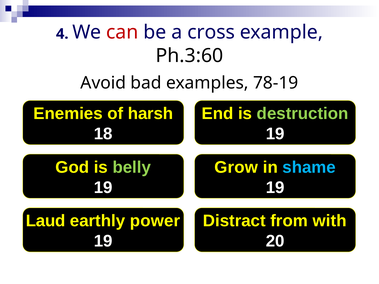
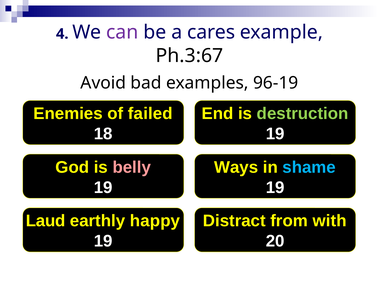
can colour: red -> purple (122, 32)
cross: cross -> cares (211, 32)
Ph.3:60: Ph.3:60 -> Ph.3:67 (190, 56)
78-19: 78-19 -> 96-19 (276, 83)
harsh: harsh -> failed (150, 114)
belly colour: light green -> pink (132, 167)
Grow: Grow -> Ways (236, 167)
power: power -> happy (155, 221)
